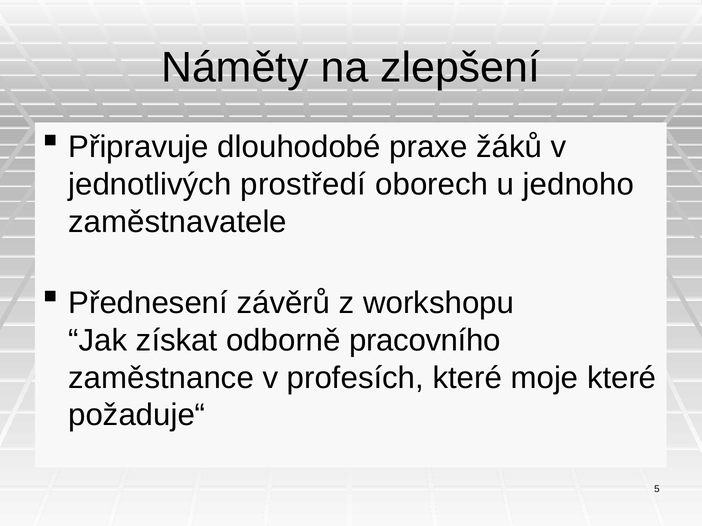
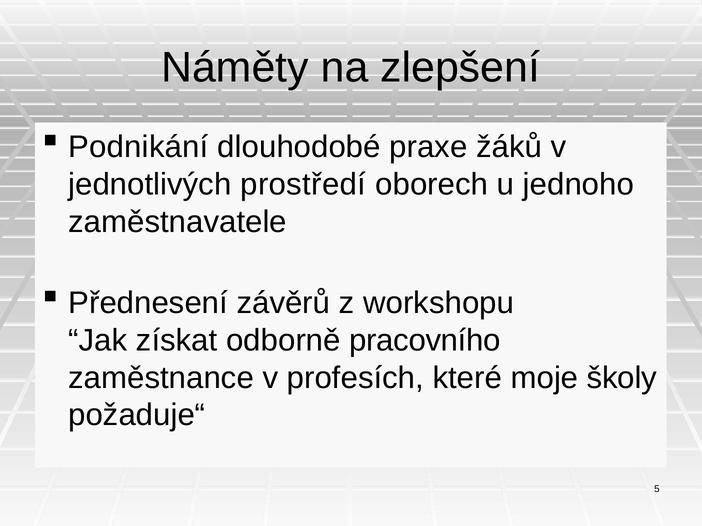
Připravuje: Připravuje -> Podnikání (138, 147)
moje které: které -> školy (622, 378)
